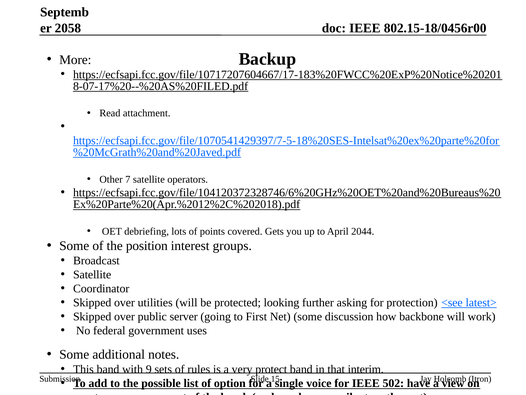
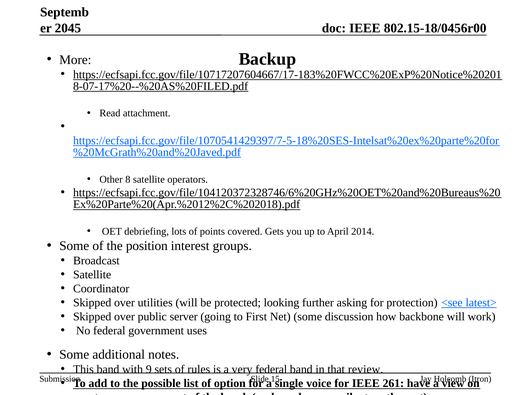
2058: 2058 -> 2045 (68, 28)
7: 7 -> 8 (128, 179)
2044: 2044 -> 2014 (363, 231)
very protect: protect -> federal (271, 369)
interim: interim -> review (366, 369)
502: 502 -> 261 (393, 383)
